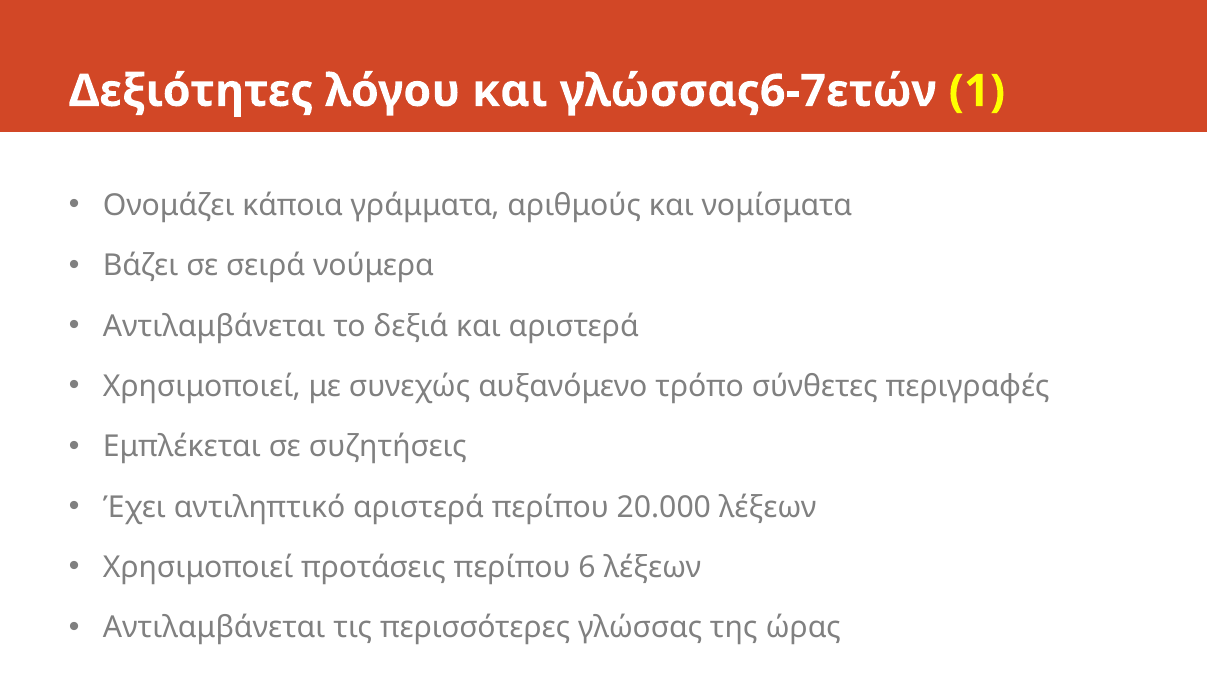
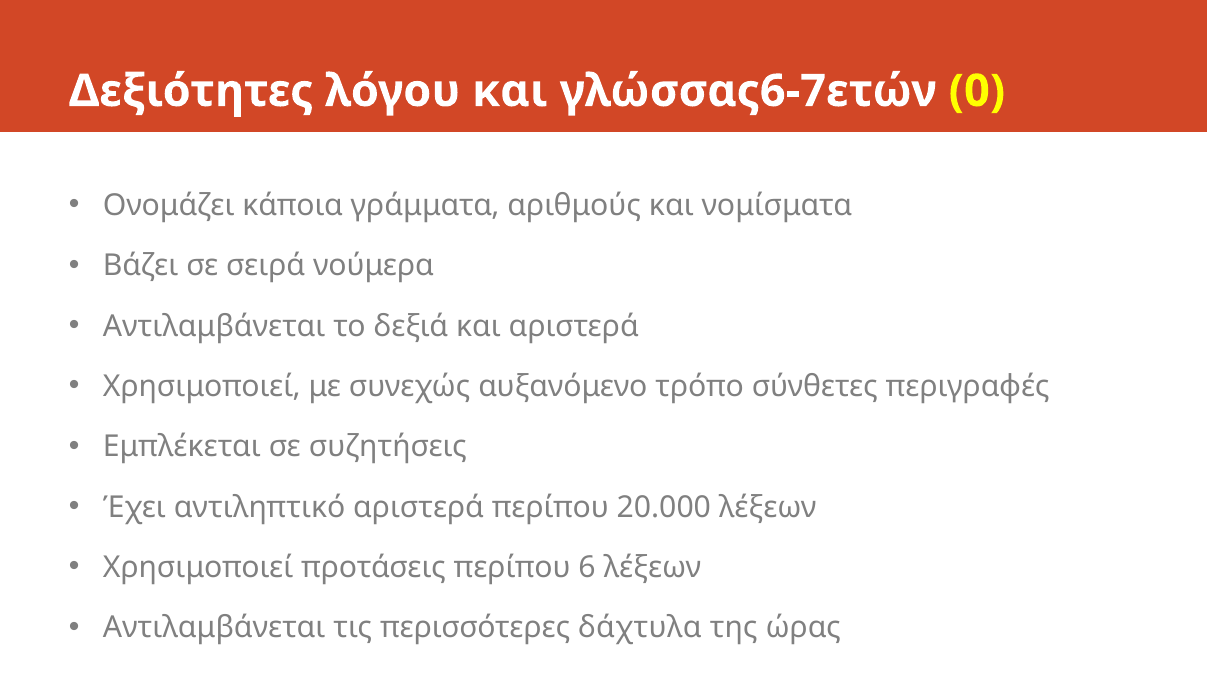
1: 1 -> 0 (977, 91)
γλώσσας: γλώσσας -> δάχτυλα (640, 628)
